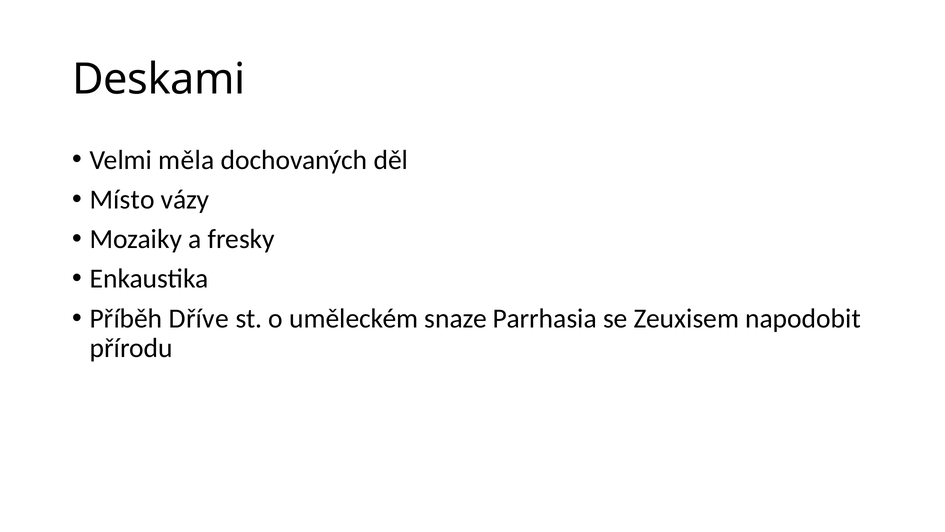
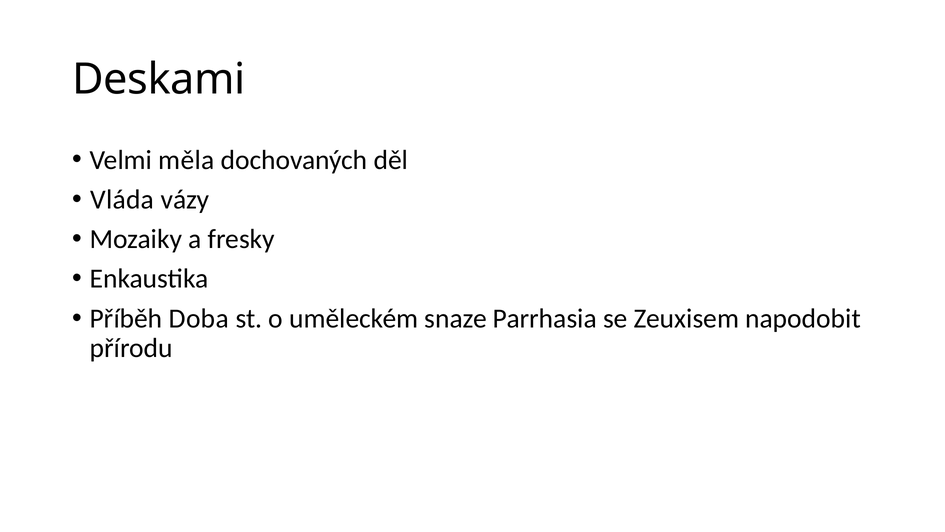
Místo: Místo -> Vláda (122, 199)
Dříve: Dříve -> Doba (199, 318)
